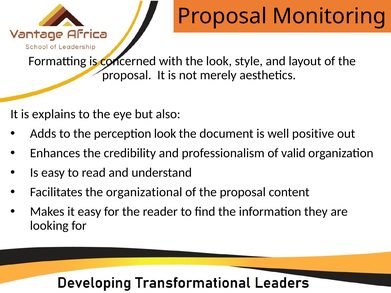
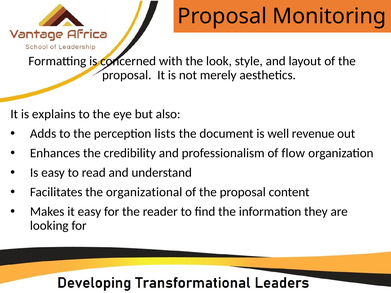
perception look: look -> lists (165, 134)
positive: positive -> revenue (313, 134)
valid: valid -> flow (293, 153)
